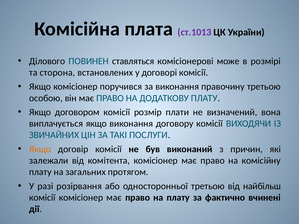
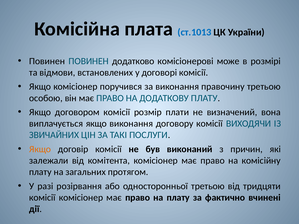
ст.1013 colour: purple -> blue (194, 32)
Ділового: Ділового -> Повинен (47, 61)
ставляться: ставляться -> додатково (133, 61)
сторона: сторона -> відмови (57, 73)
найбільш: найбільш -> тридцяти (262, 186)
